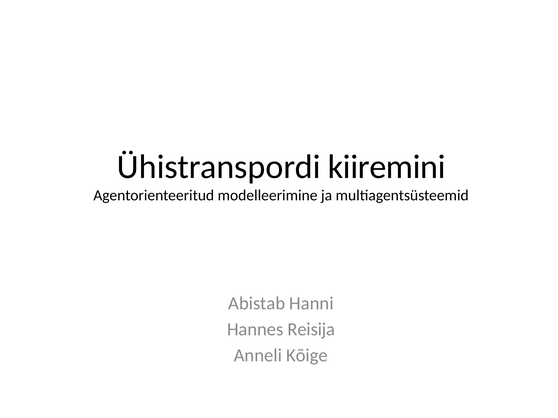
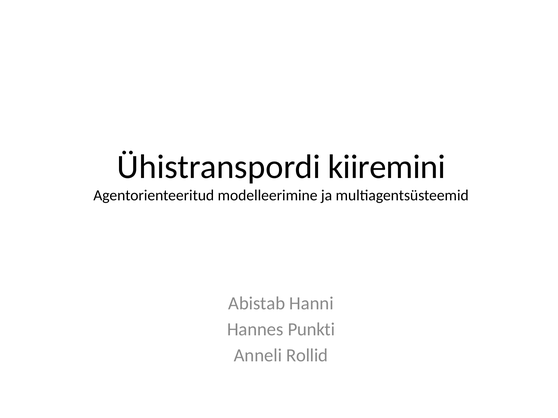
Reisija: Reisija -> Punkti (311, 330)
Kõige: Kõige -> Rollid (307, 356)
